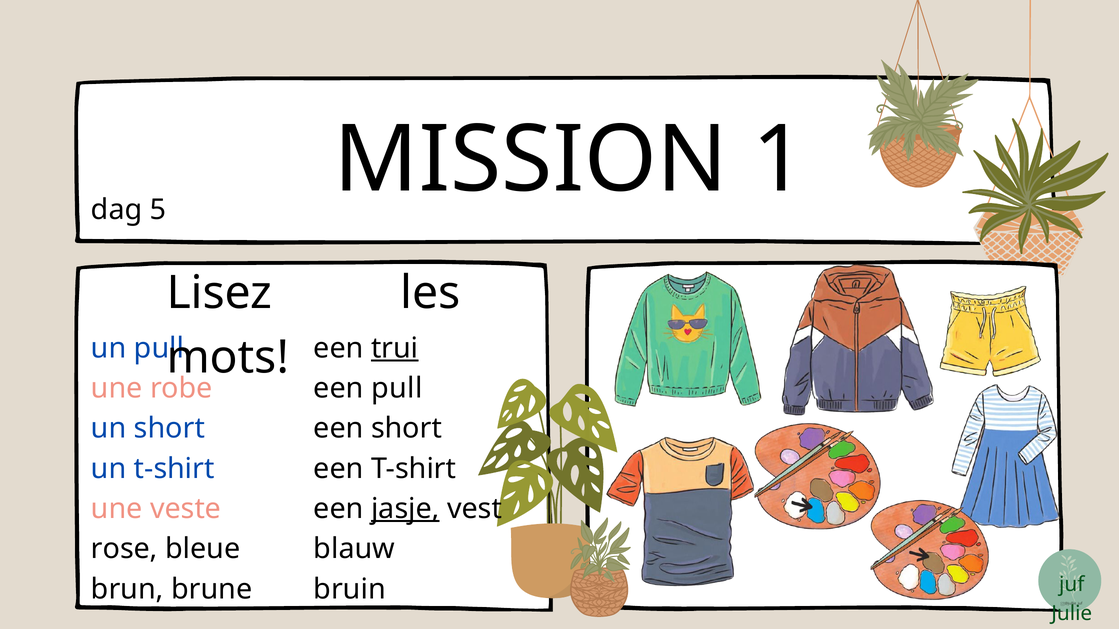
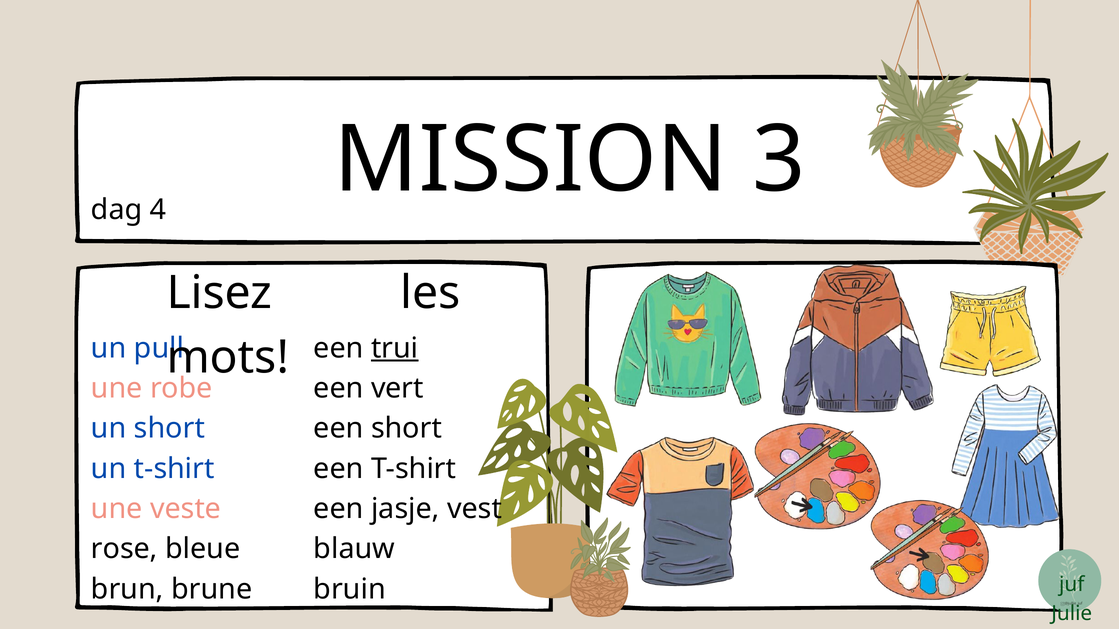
1: 1 -> 3 (779, 160)
5: 5 -> 4 (158, 210)
een pull: pull -> vert (397, 388)
jasje underline: present -> none (405, 509)
